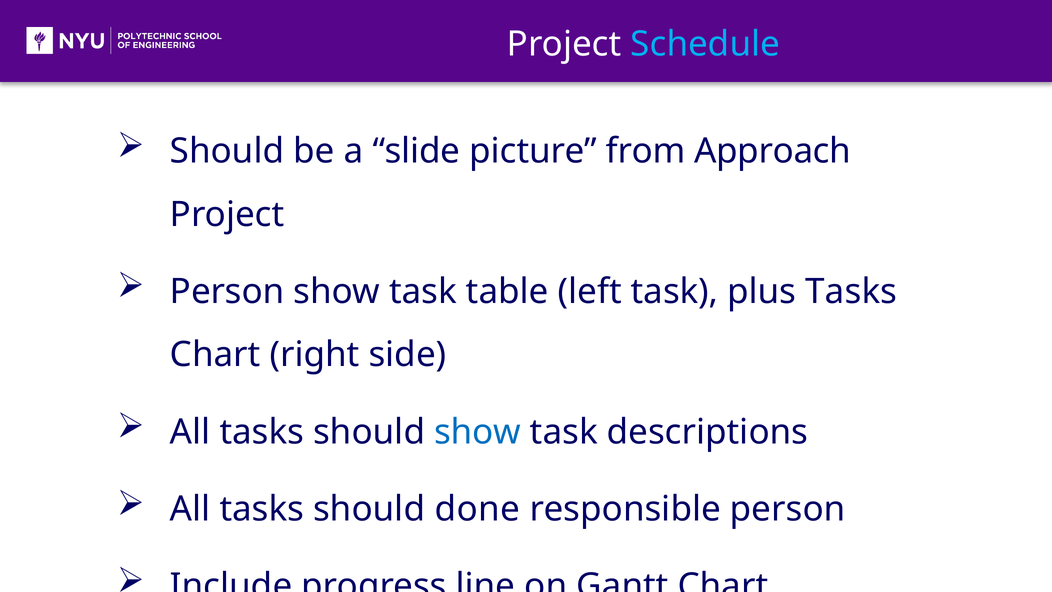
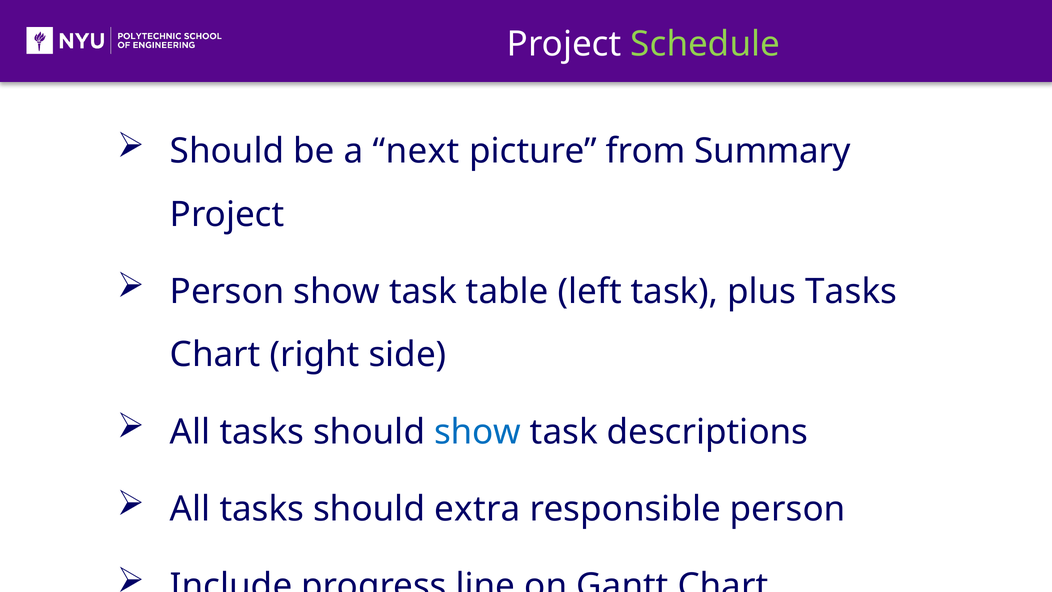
Schedule colour: light blue -> light green (705, 44)
slide: slide -> next (416, 151)
Approach: Approach -> Summary (773, 151)
done: done -> extra (477, 509)
